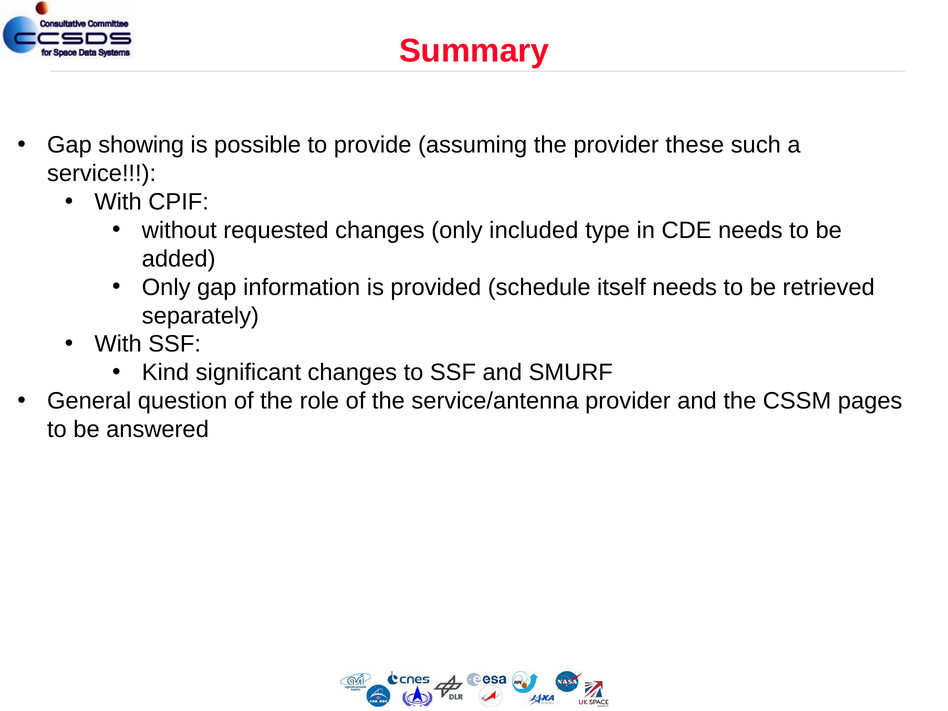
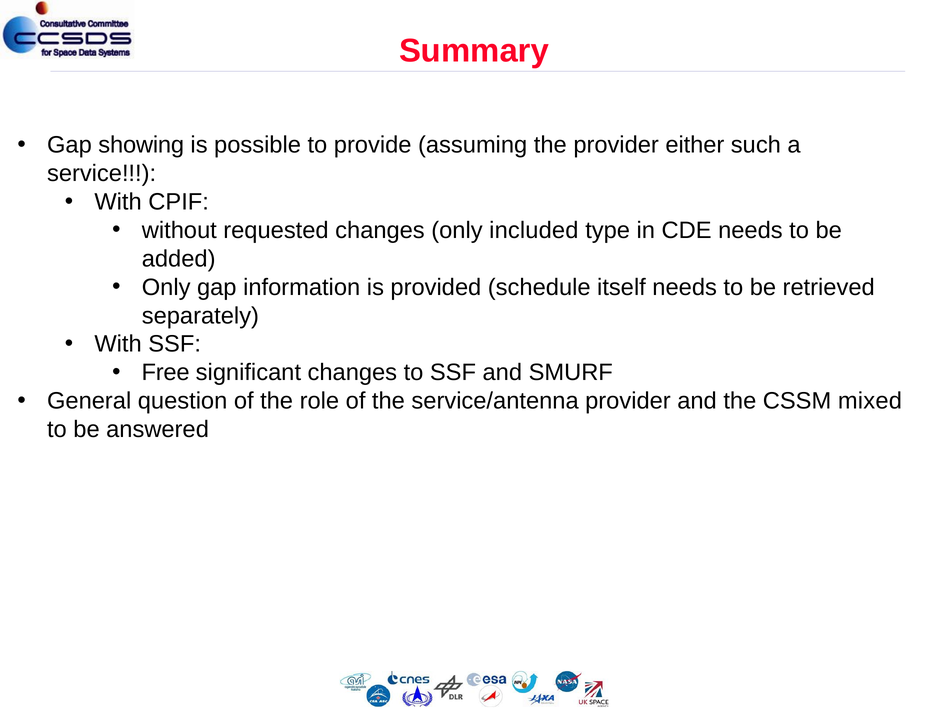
these: these -> either (695, 145)
Kind: Kind -> Free (166, 373)
pages: pages -> mixed (870, 401)
